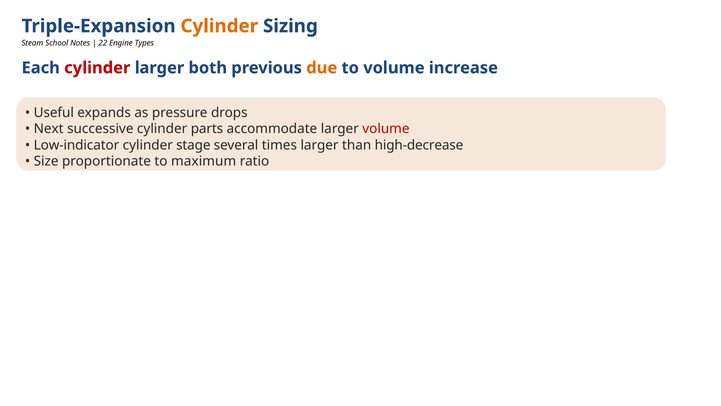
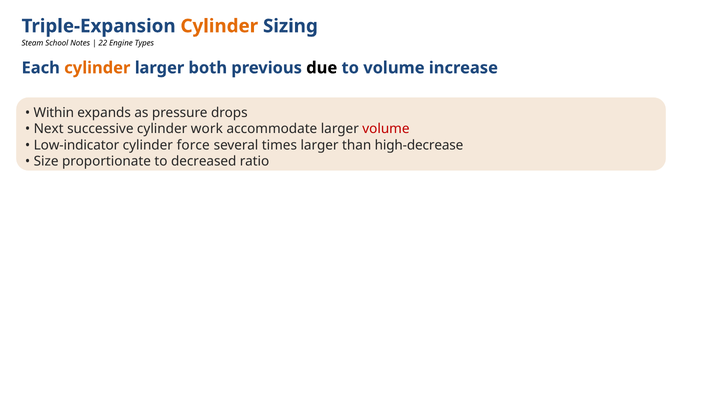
cylinder colour: red -> orange (97, 68)
due colour: orange -> black (322, 68)
Useful: Useful -> Within (54, 113)
parts: parts -> work (207, 129)
stage: stage -> force (193, 145)
maximum: maximum -> decreased (204, 161)
